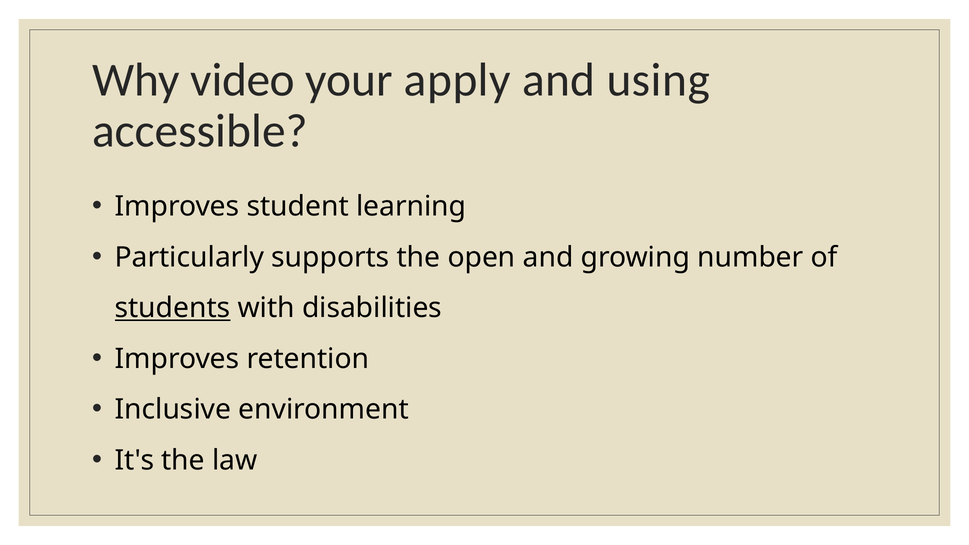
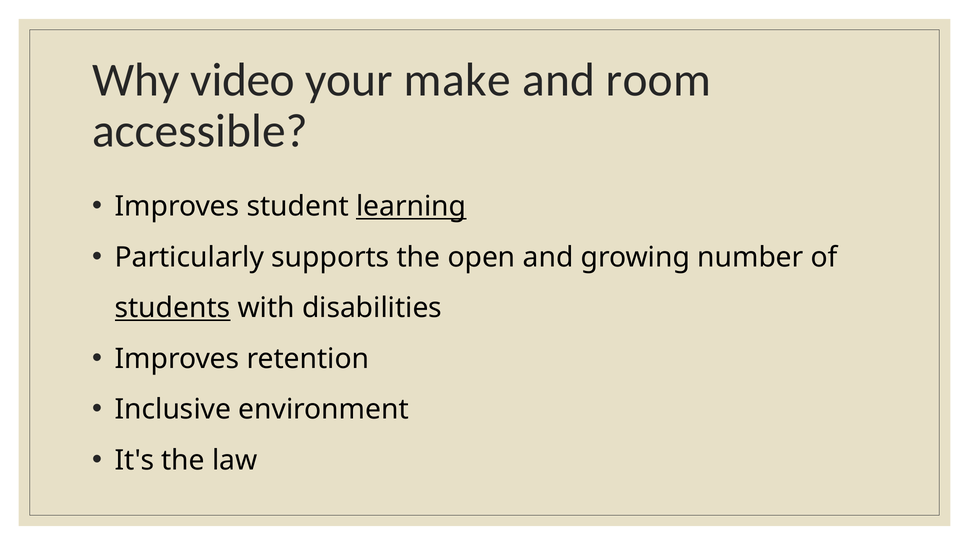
apply: apply -> make (457, 80)
using: using -> room (658, 80)
learning underline: none -> present (411, 207)
